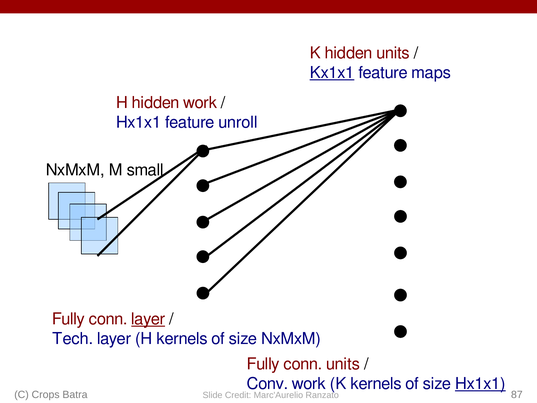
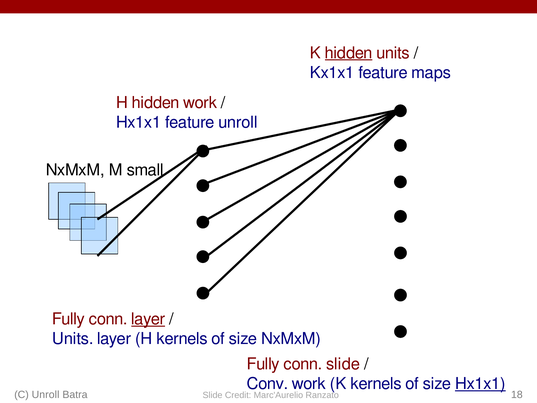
hidden underline: none -> present (349, 53)
Kx1x1 underline: present -> none (332, 73)
Tech: Tech -> Units (73, 339)
conn units: units -> slide (343, 364)
C Crops: Crops -> Unroll (46, 395)
87: 87 -> 18 (517, 395)
